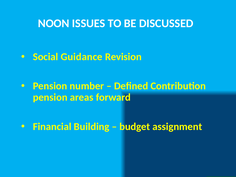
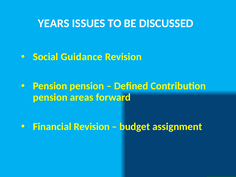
NOON: NOON -> YEARS (54, 23)
Pension number: number -> pension (87, 86)
Financial Building: Building -> Revision (92, 127)
